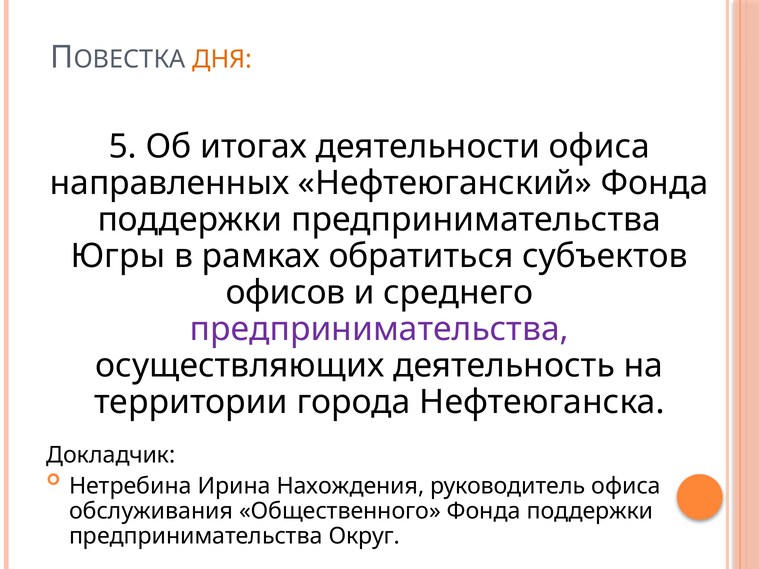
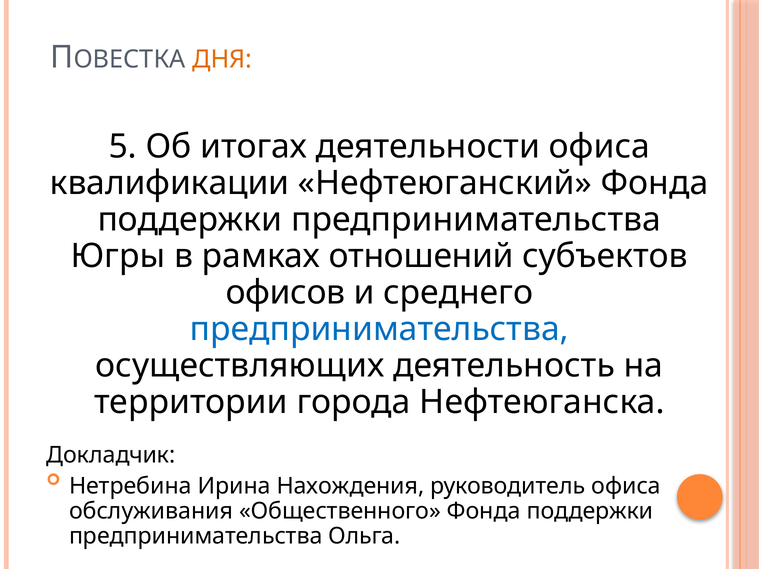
направленных: направленных -> квалификации (170, 183)
обратиться: обратиться -> отношений (421, 256)
предпринимательства colour: purple -> blue (379, 329)
Округ: Округ -> Ольга (364, 536)
